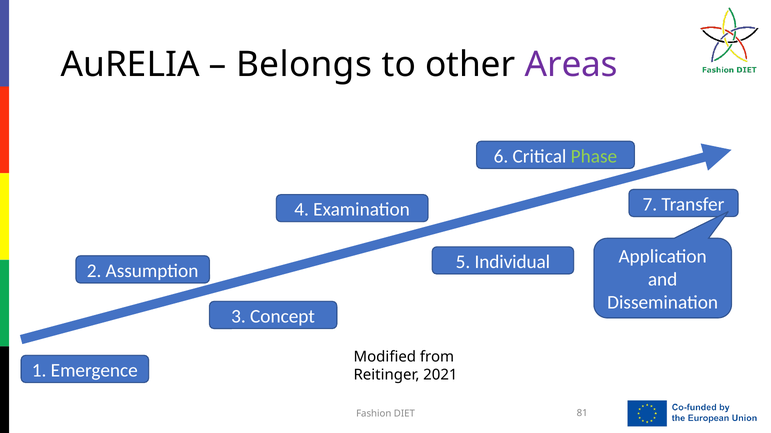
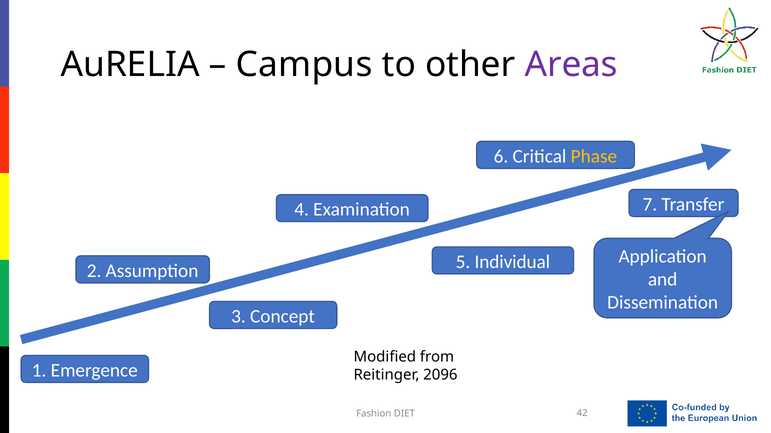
Belongs: Belongs -> Campus (304, 65)
Phase colour: light green -> yellow (594, 156)
2021: 2021 -> 2096 (440, 375)
81: 81 -> 42 (582, 414)
